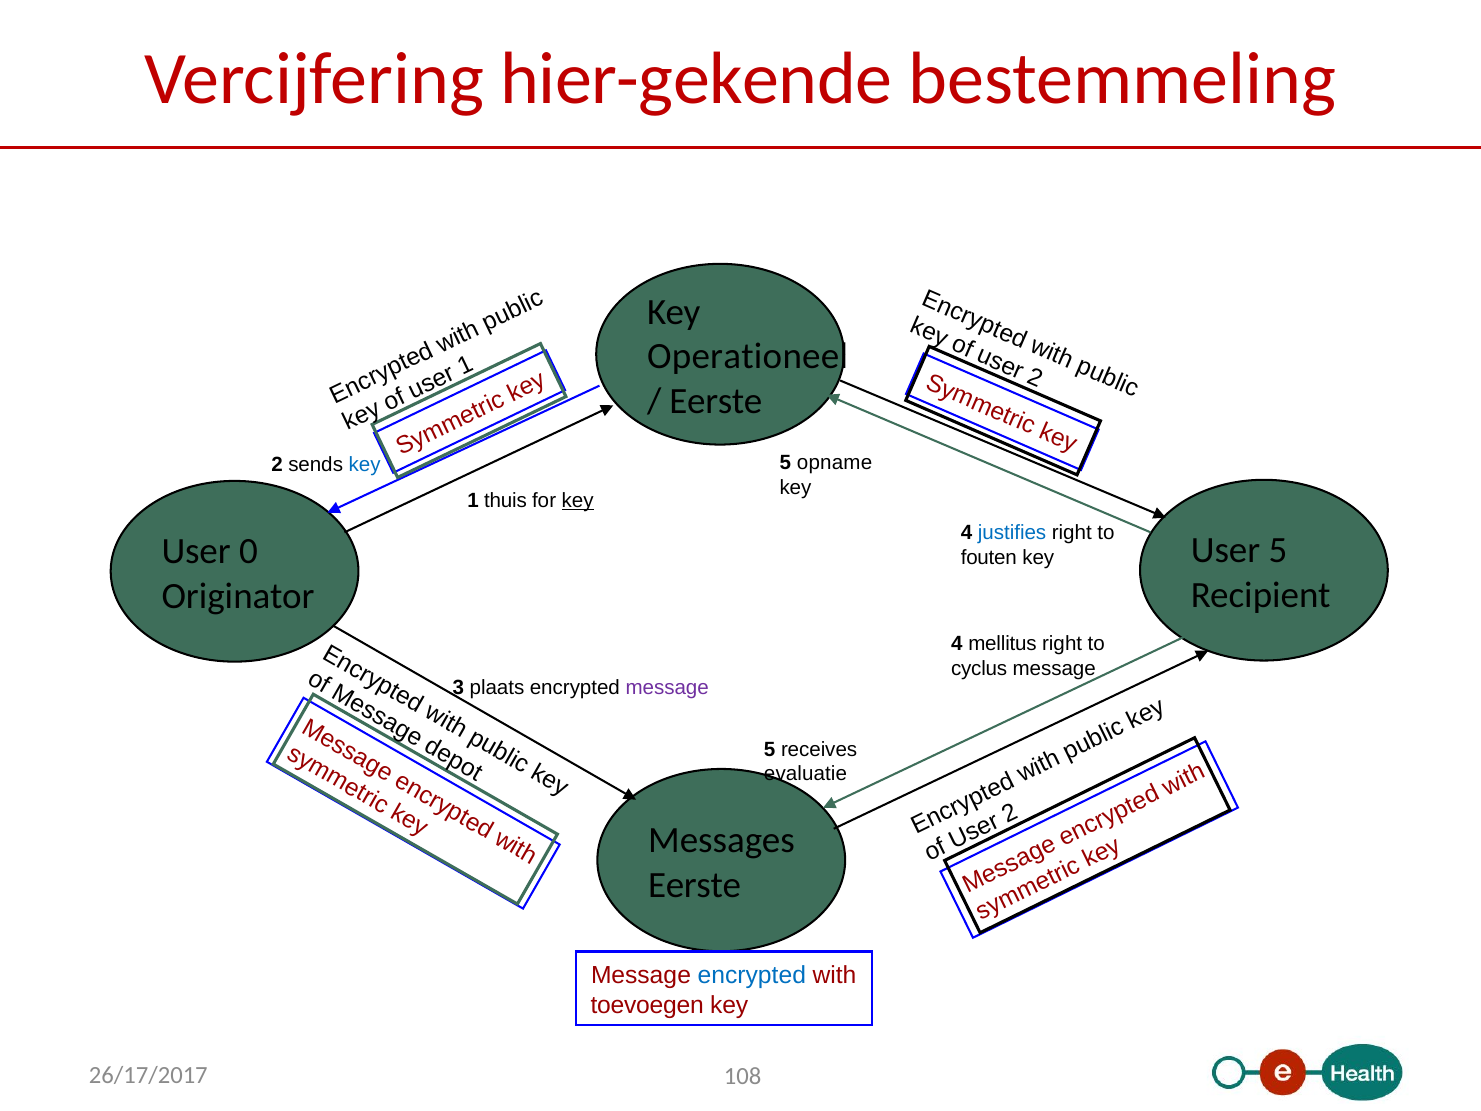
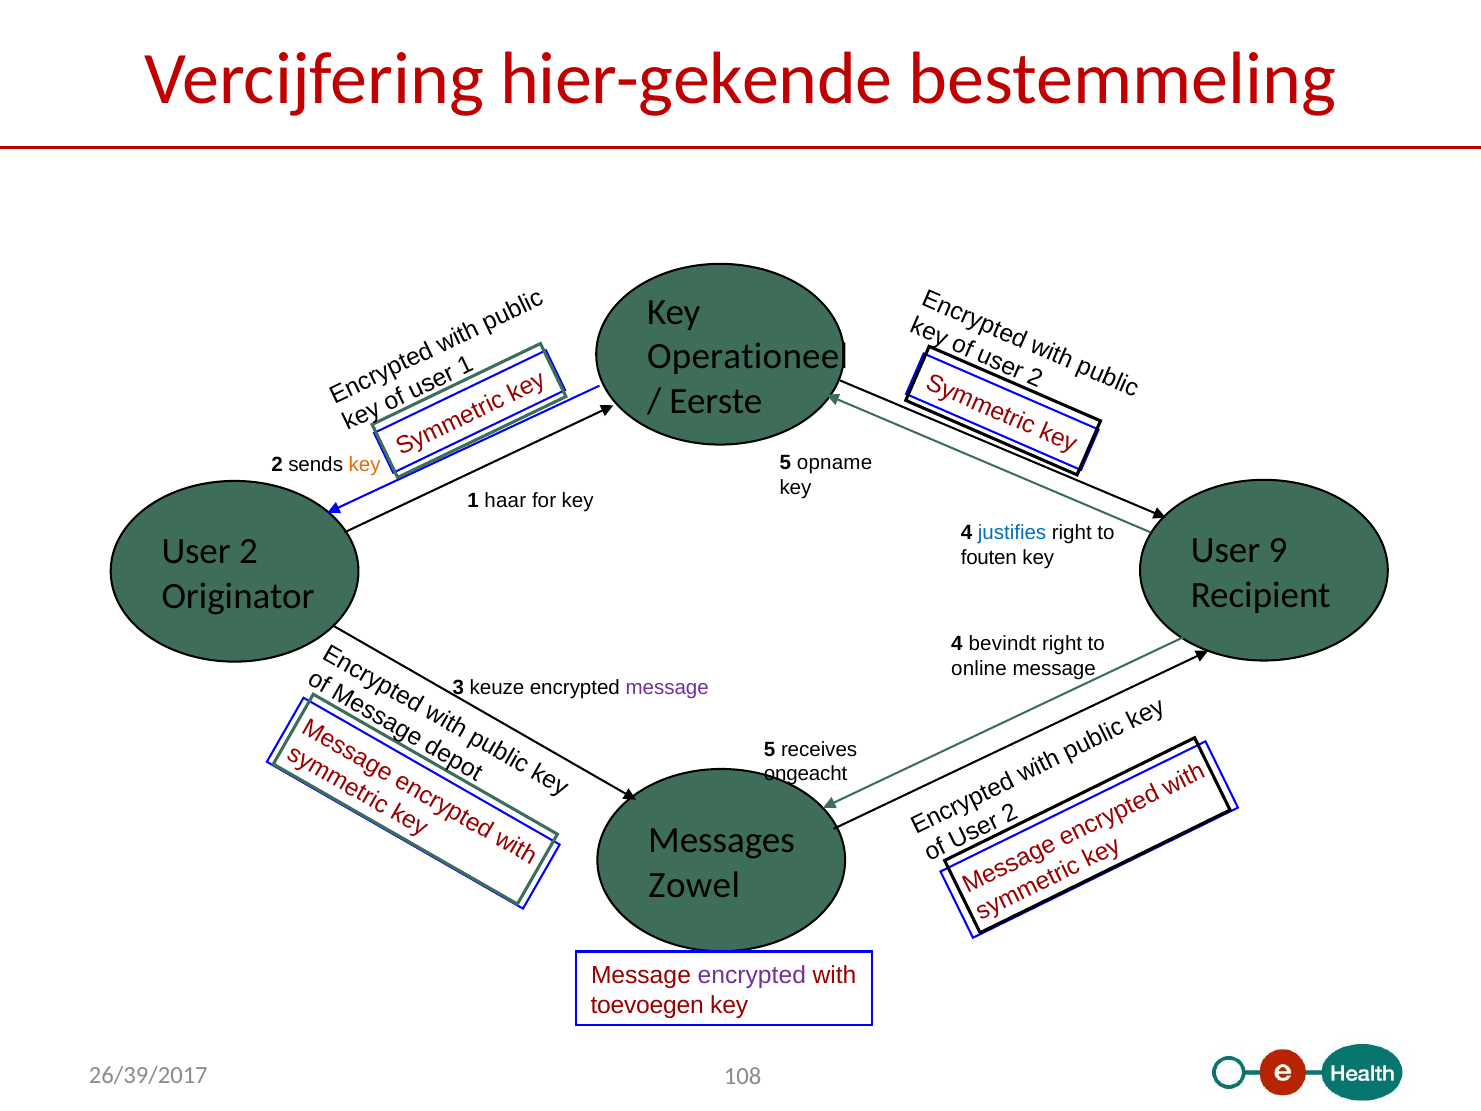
key colour: blue -> orange (365, 465)
thuis: thuis -> haar (505, 500)
key underline: present -> none (578, 500)
User 5: 5 -> 9 (1278, 550)
User 0: 0 -> 2 (249, 551)
mellitus: mellitus -> bevindt (1002, 643)
cyclus: cyclus -> online (979, 668)
plaats: plaats -> keuze (497, 687)
evaluatie: evaluatie -> ongeacht (806, 774)
Eerste: Eerste -> Zowel (694, 885)
encrypted colour: blue -> purple (752, 975)
26/17/2017: 26/17/2017 -> 26/39/2017 (148, 1076)
